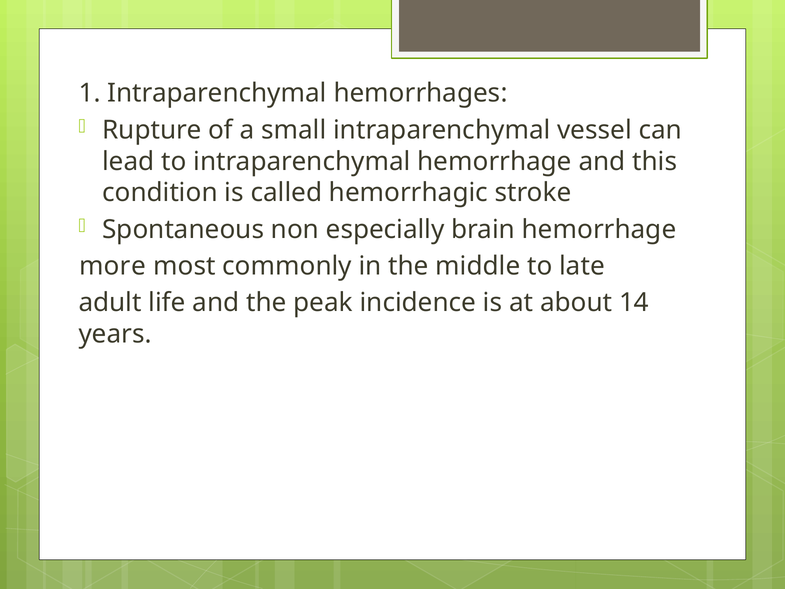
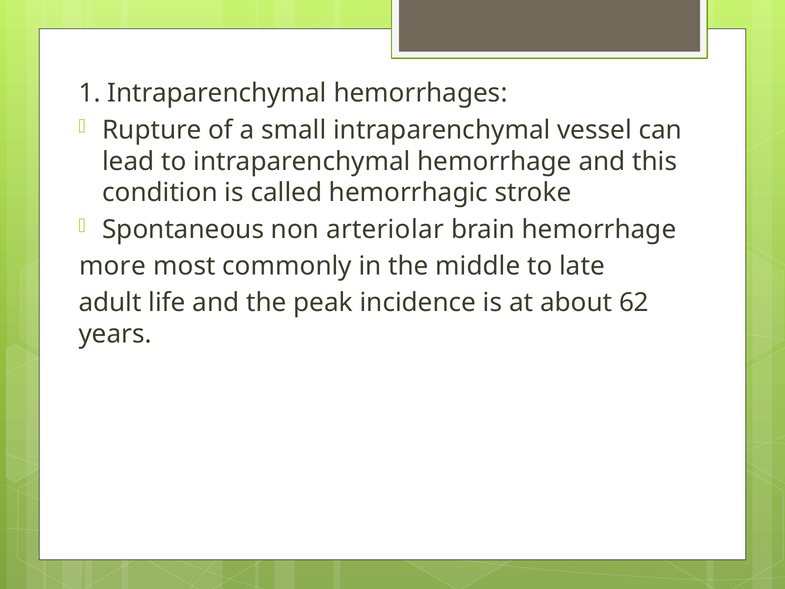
especially: especially -> arteriolar (385, 229)
14: 14 -> 62 (634, 303)
